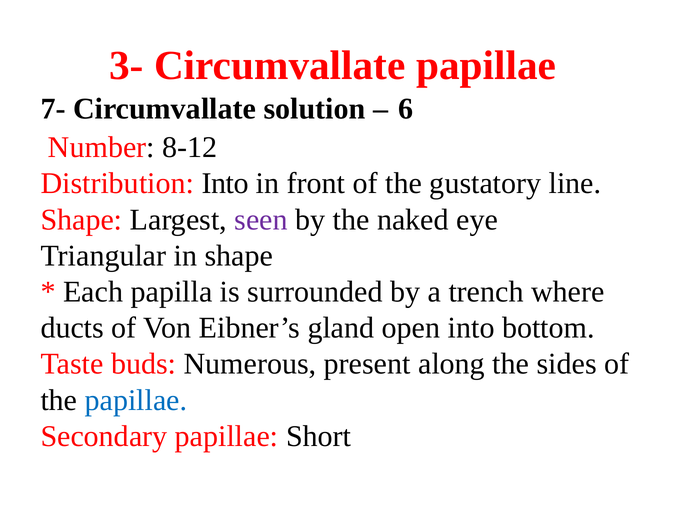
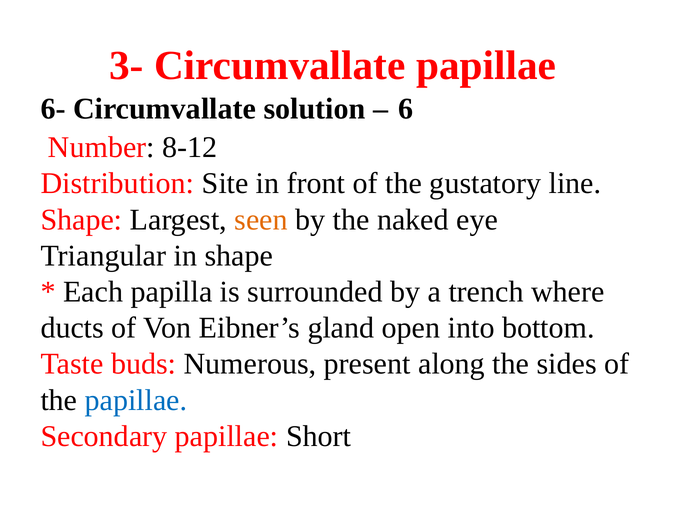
7-: 7- -> 6- (53, 109)
Distribution Into: Into -> Site (225, 184)
seen colour: purple -> orange (261, 220)
